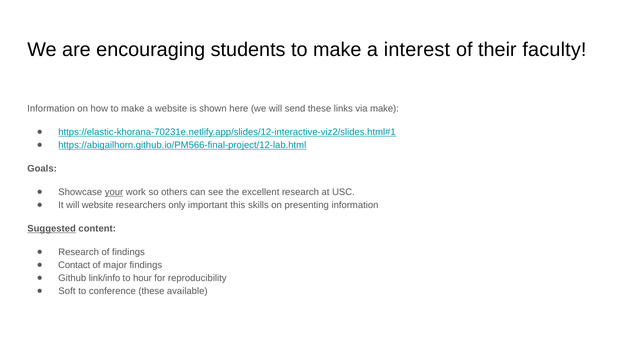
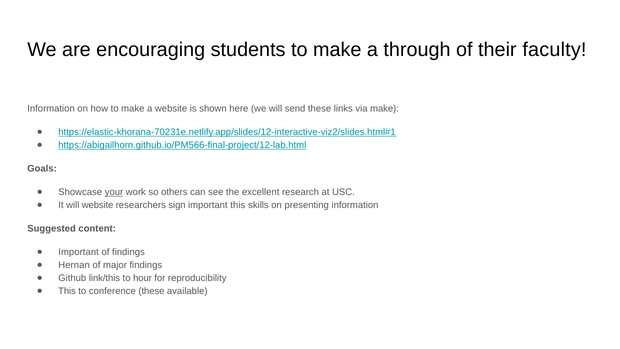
interest: interest -> through (417, 50)
only: only -> sign (177, 205)
Suggested underline: present -> none (52, 228)
Research: Research -> Important (79, 252)
Contact: Contact -> Hernan (74, 265)
link/info: link/info -> link/this (104, 278)
Soft: Soft -> This (67, 291)
